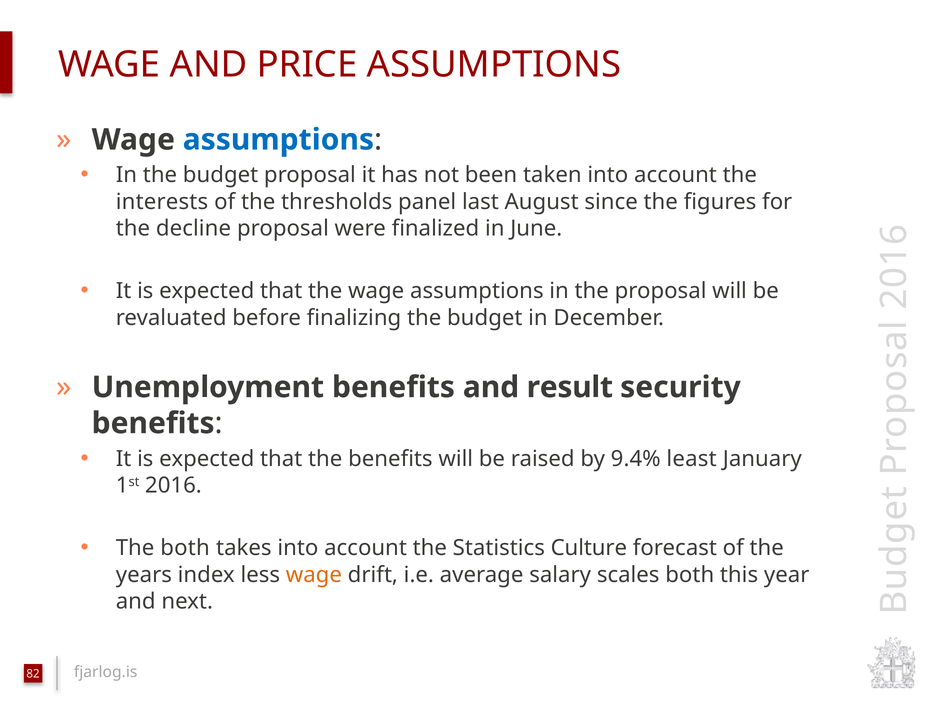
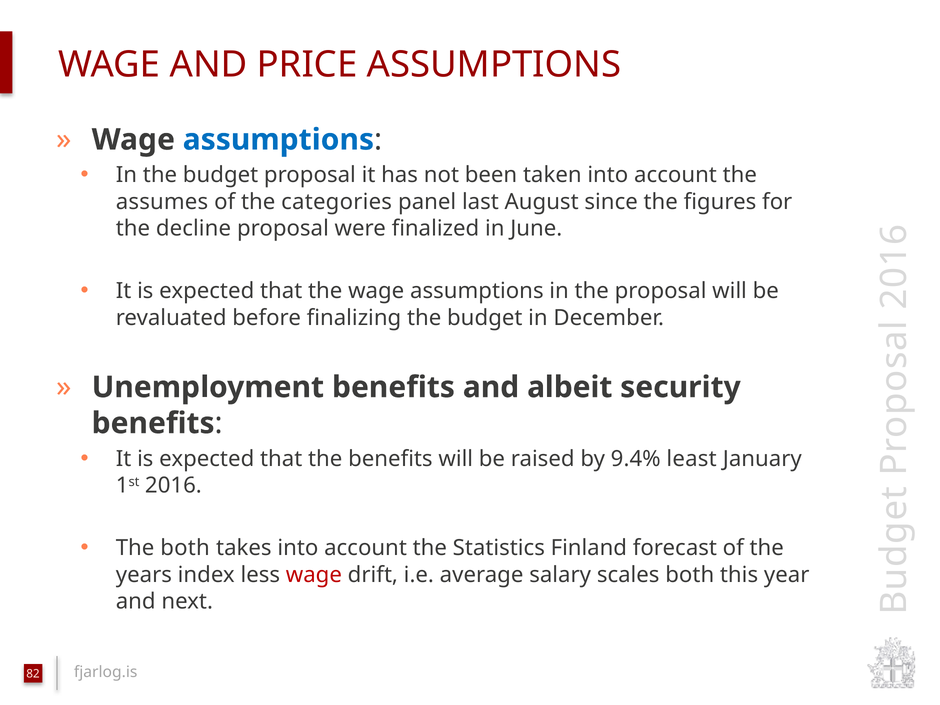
interests: interests -> assumes (162, 202)
thresholds: thresholds -> categories (337, 202)
result: result -> albeit (570, 387)
Culture: Culture -> Finland (589, 548)
wage colour: orange -> red (314, 575)
